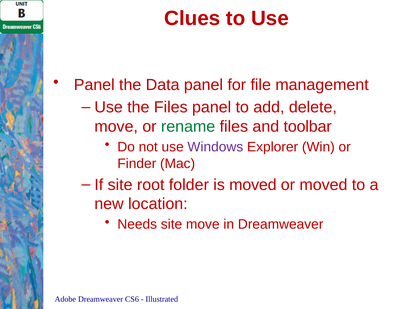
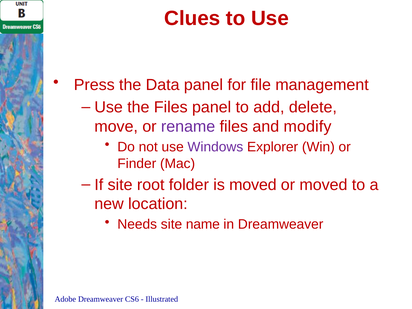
Panel: Panel -> Press (94, 85)
rename colour: green -> purple (188, 127)
toolbar: toolbar -> modify (308, 127)
site move: move -> name (203, 224)
